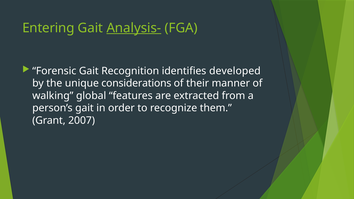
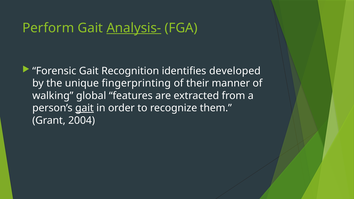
Entering: Entering -> Perform (48, 28)
considerations: considerations -> fingerprinting (136, 83)
gait underline: none -> present (84, 108)
2007: 2007 -> 2004 (82, 120)
